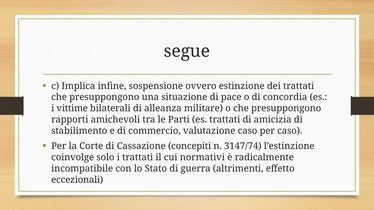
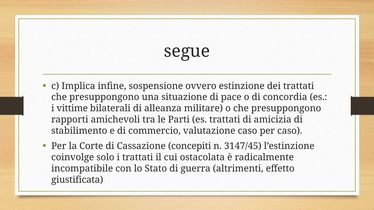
3147/74: 3147/74 -> 3147/45 (243, 146)
normativi: normativi -> ostacolata (202, 158)
eccezionali: eccezionali -> giustificata (77, 180)
